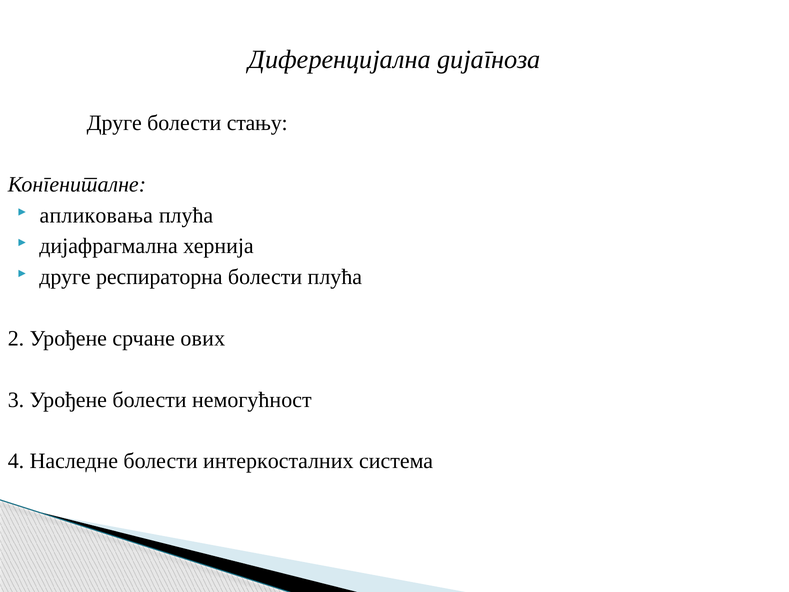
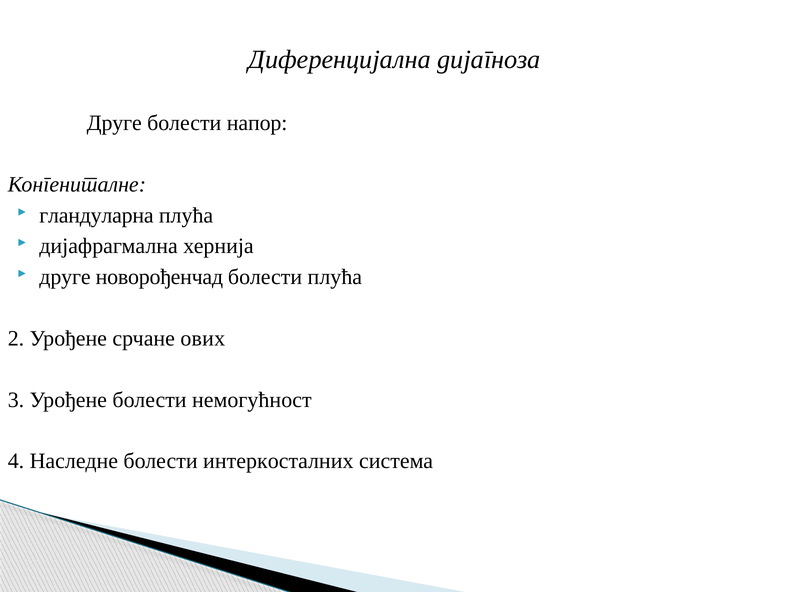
стању: стању -> напор (257, 123)
апликовања: апликовања -> гландуларна (96, 215)
респираторна: респираторна -> новорођенчад (159, 277)
